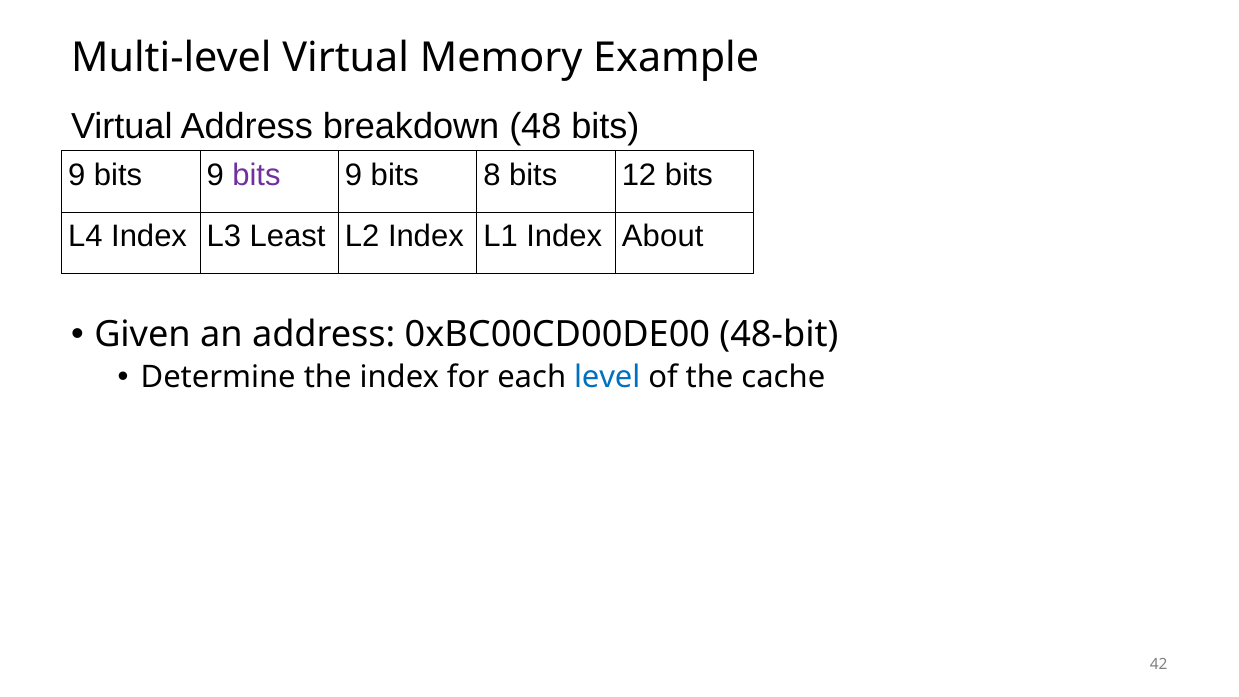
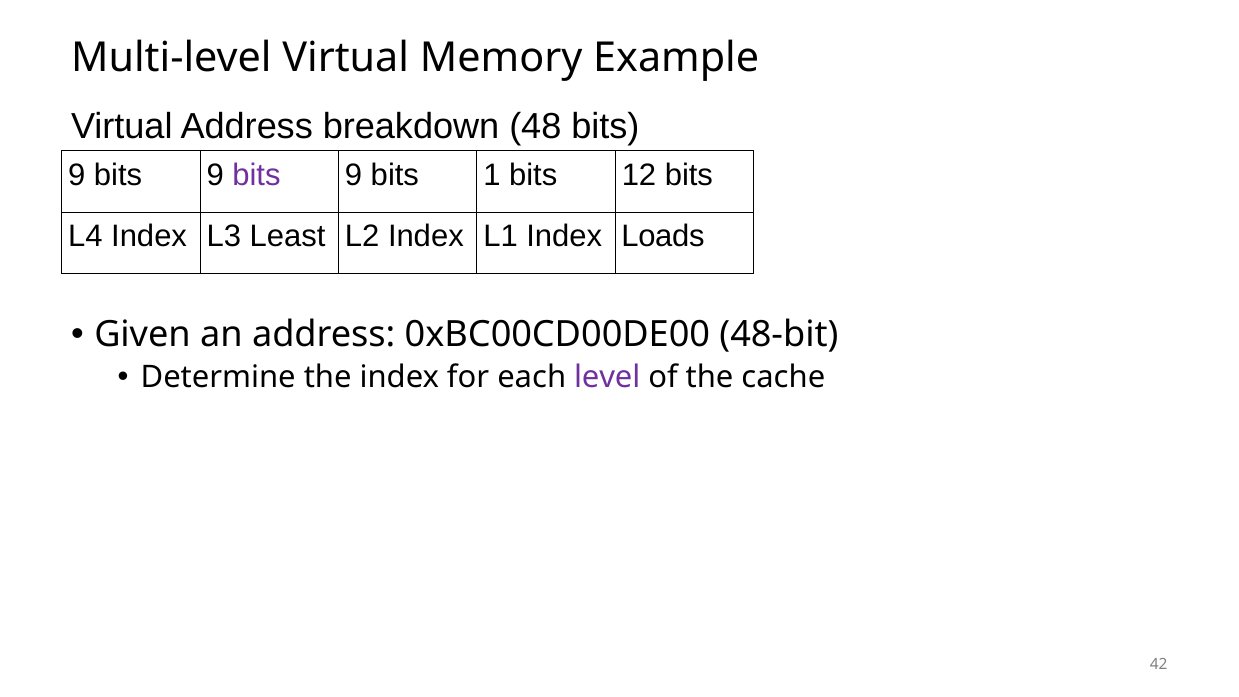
8: 8 -> 1 (492, 175)
About: About -> Loads (663, 236)
level colour: blue -> purple (607, 377)
